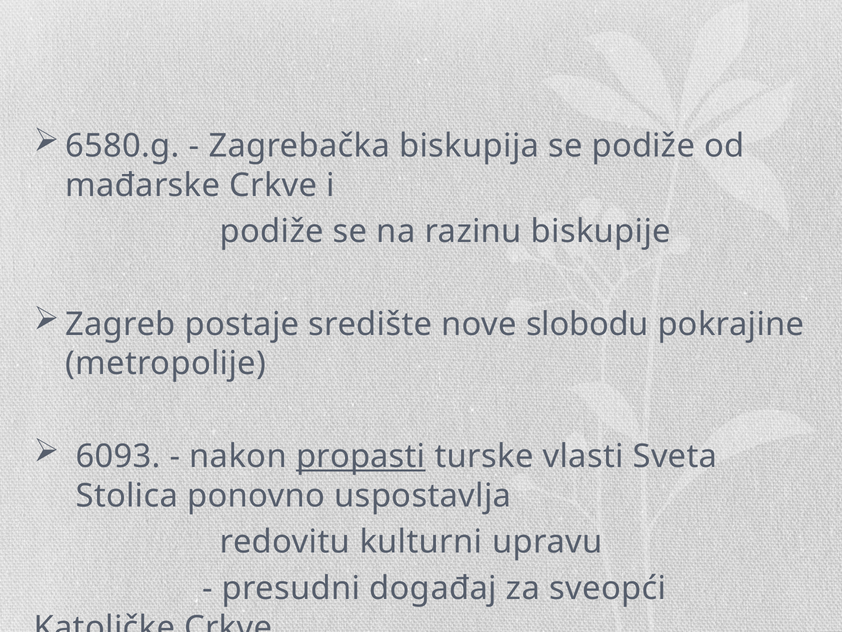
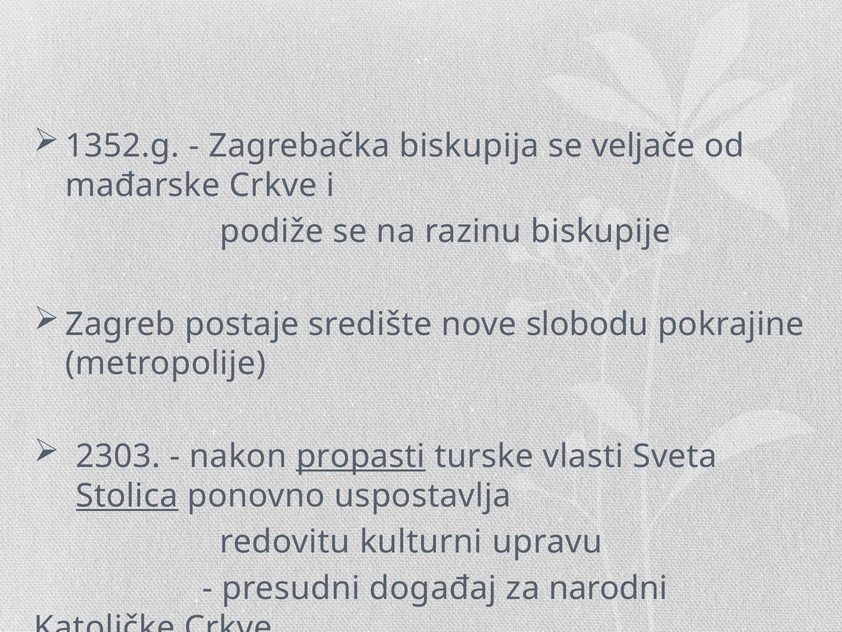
6580.g: 6580.g -> 1352.g (122, 146)
se podiže: podiže -> veljače (644, 146)
6093: 6093 -> 2303 (118, 456)
Stolica underline: none -> present (127, 495)
sveopći: sveopći -> narodni (608, 588)
